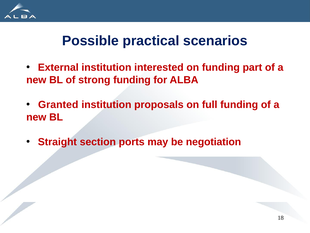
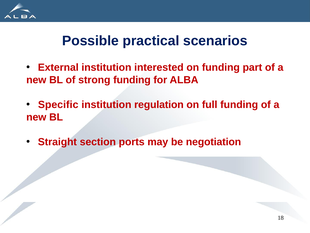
Granted: Granted -> Specific (58, 105)
proposals: proposals -> regulation (159, 105)
